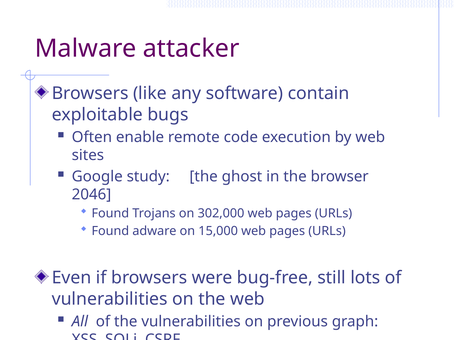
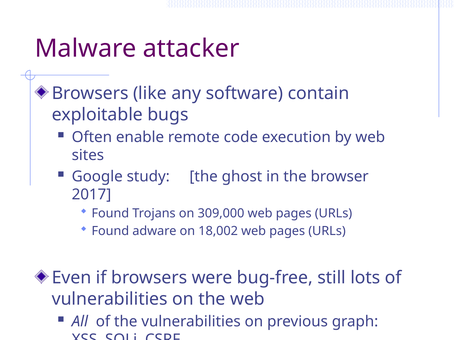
2046: 2046 -> 2017 (91, 195)
302,000: 302,000 -> 309,000 (221, 214)
15,000: 15,000 -> 18,002 (218, 231)
